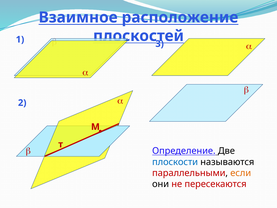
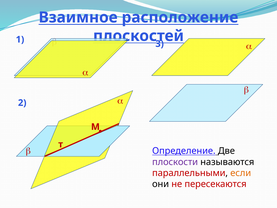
плоскости colour: blue -> purple (175, 162)
